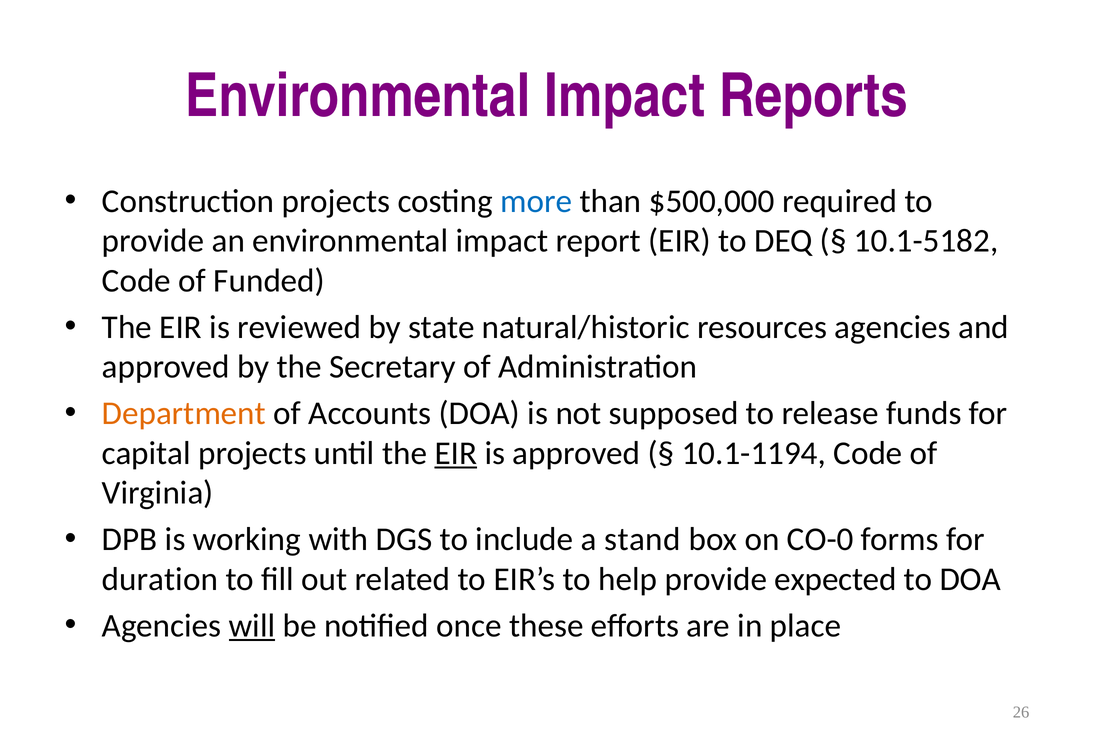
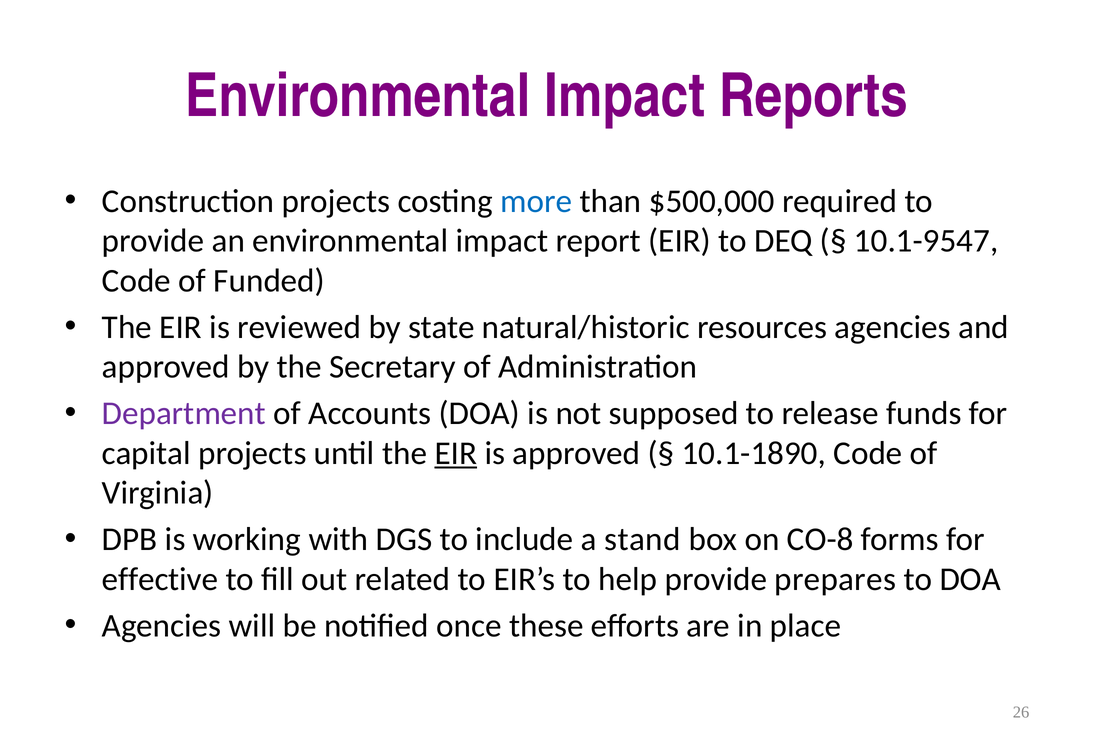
10.1-5182: 10.1-5182 -> 10.1-9547 (926, 241)
Department colour: orange -> purple (184, 413)
10.1-1194: 10.1-1194 -> 10.1-1890 (754, 453)
CO-0: CO-0 -> CO-8 (820, 539)
duration: duration -> effective (160, 579)
expected: expected -> prepares (835, 579)
will underline: present -> none (252, 626)
